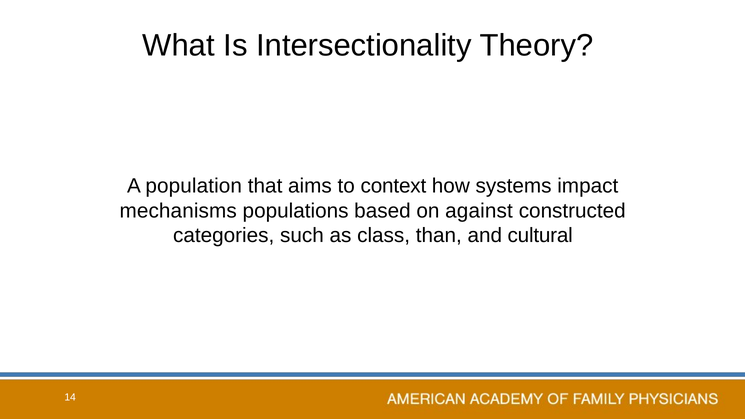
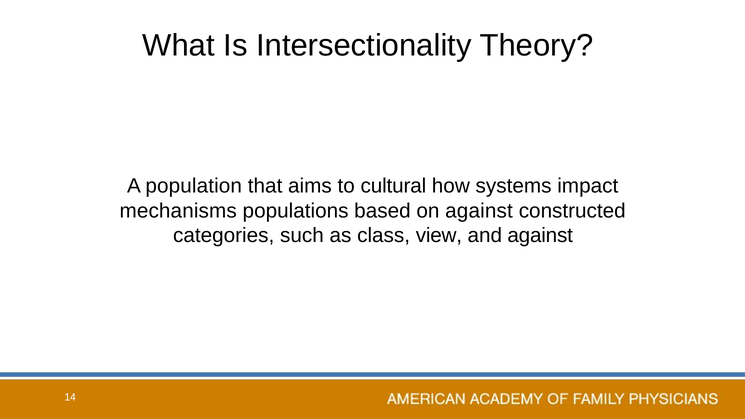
context: context -> cultural (393, 186)
than: than -> view (439, 236)
and cultural: cultural -> against (540, 236)
